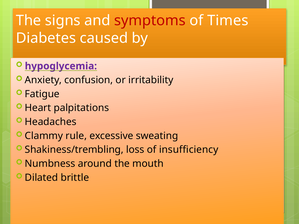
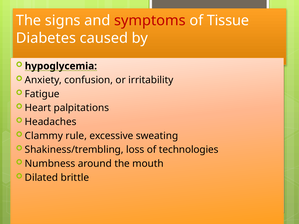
Times: Times -> Tissue (228, 21)
hypoglycemia colour: purple -> black (61, 66)
insufficiency: insufficiency -> technologies (189, 150)
